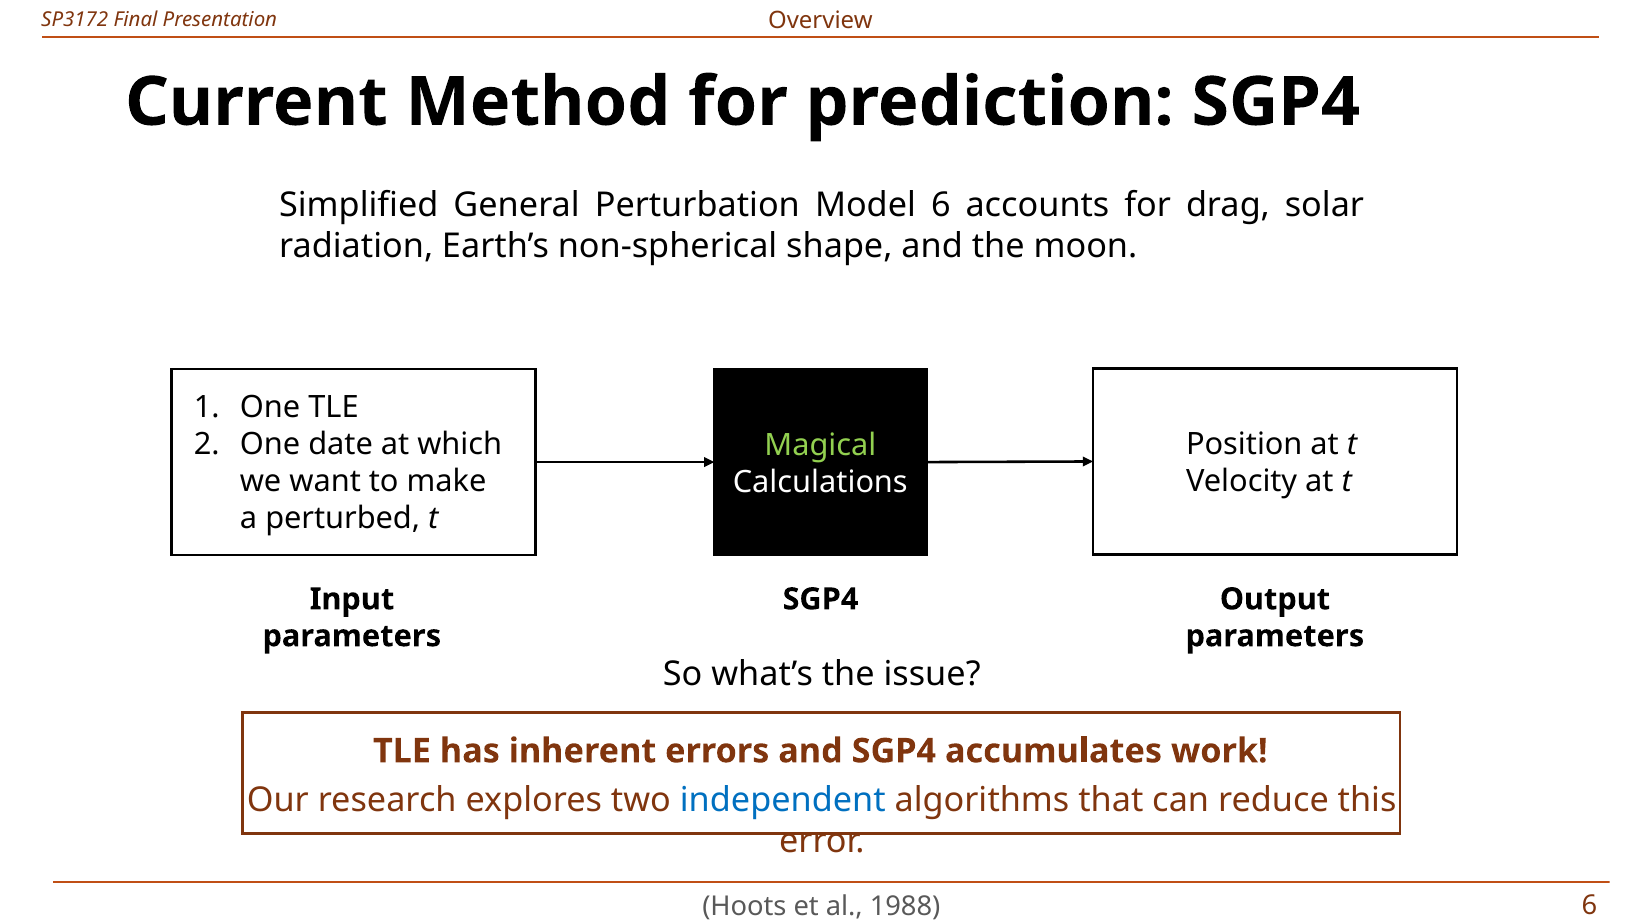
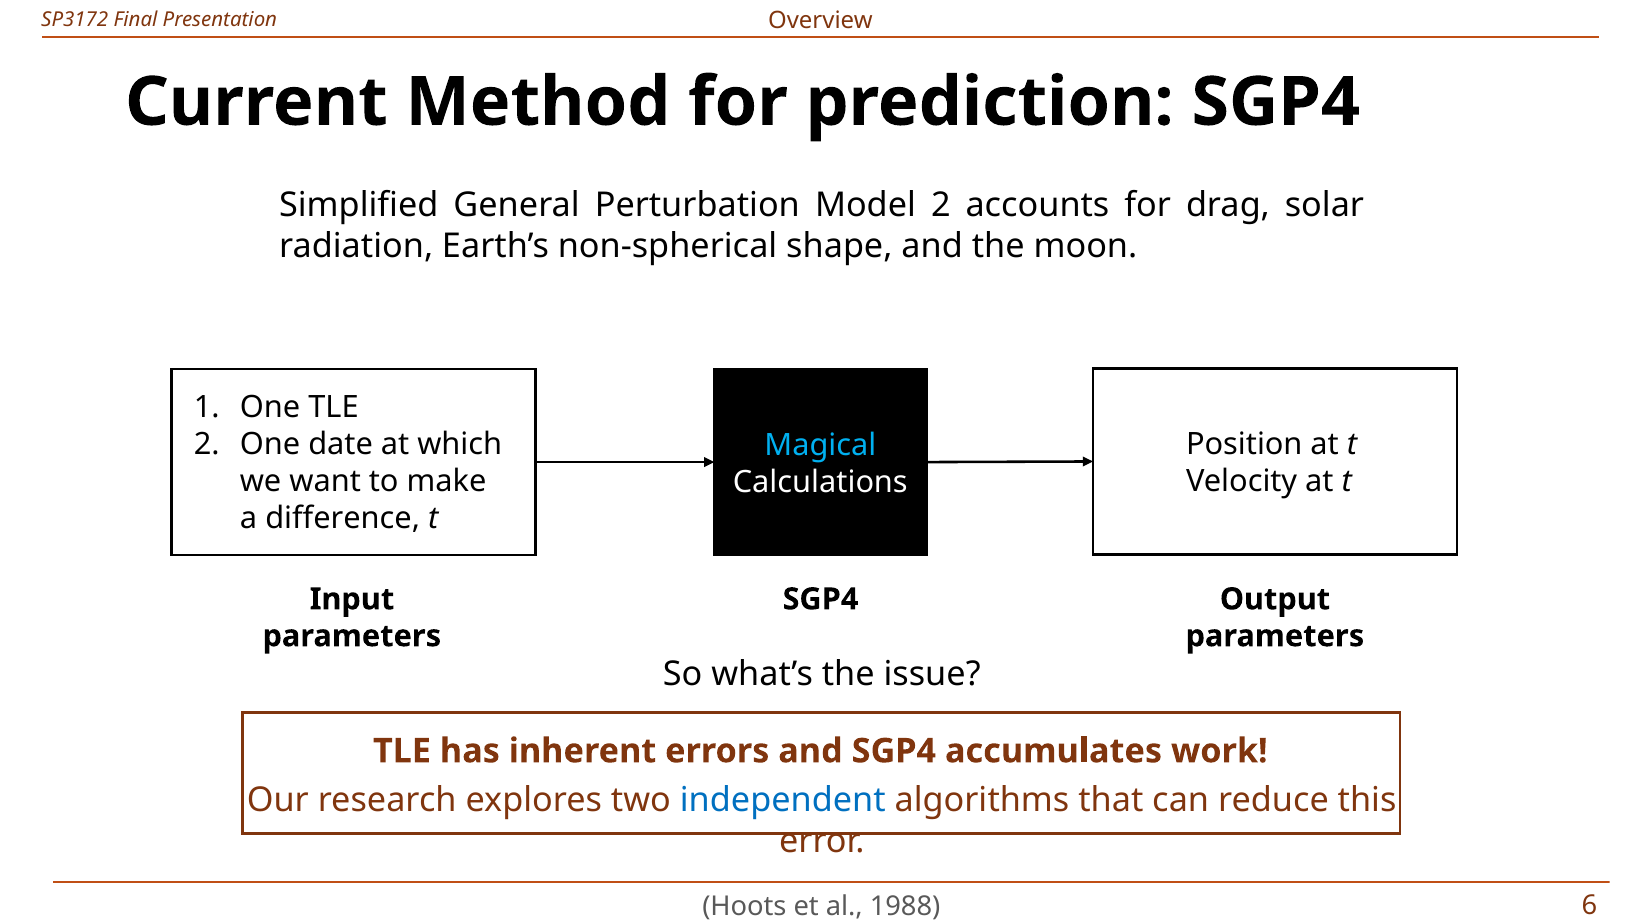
Model 6: 6 -> 2 (941, 205)
Magical colour: light green -> light blue (820, 446)
perturbed: perturbed -> difference (343, 518)
